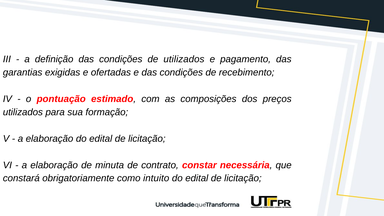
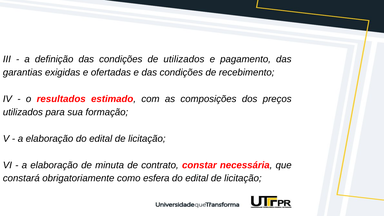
pontuação: pontuação -> resultados (61, 99)
intuito: intuito -> esfera (156, 178)
